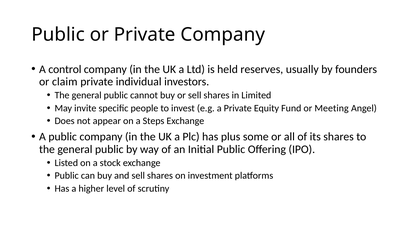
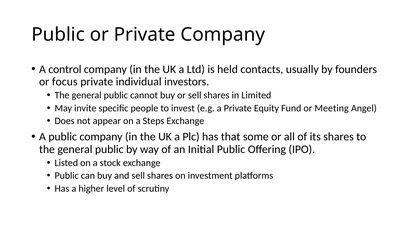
reserves: reserves -> contacts (262, 69)
claim: claim -> focus (65, 82)
plus: plus -> that (231, 137)
